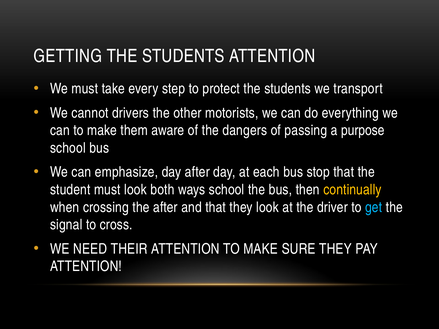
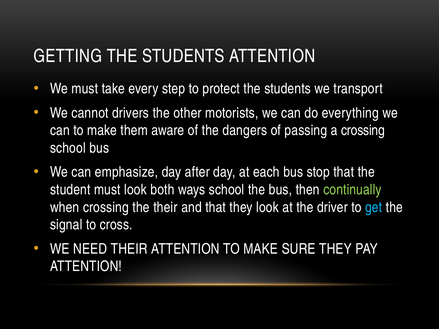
a purpose: purpose -> crossing (363, 131)
continually colour: yellow -> light green (352, 190)
the after: after -> their (165, 207)
